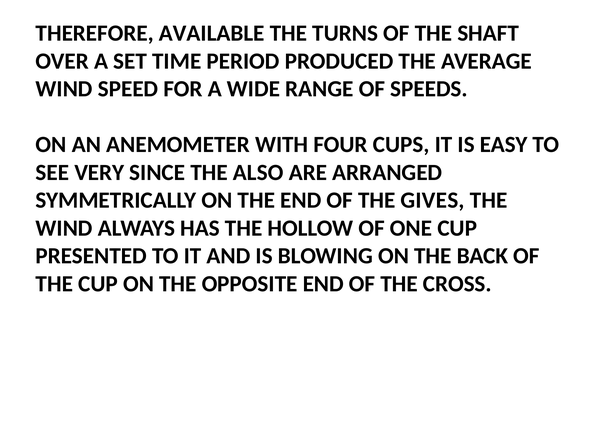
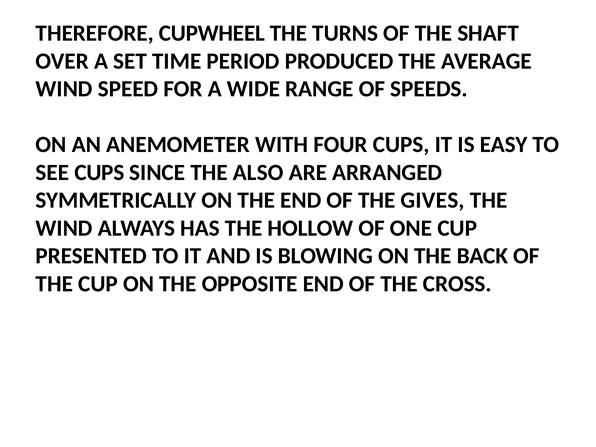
AVAILABLE: AVAILABLE -> CUPWHEEL (212, 33)
SEE VERY: VERY -> CUPS (99, 172)
